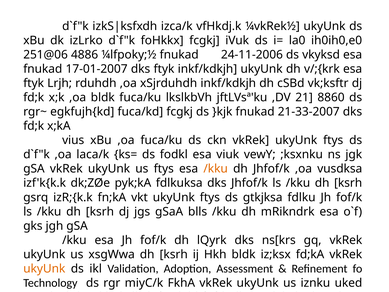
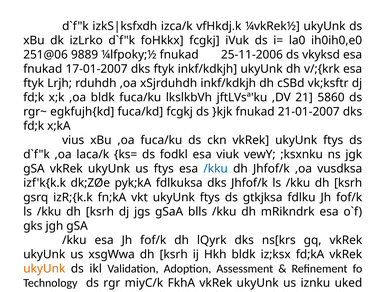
4886: 4886 -> 9889 (85, 55)
24-11-2006: 24-11-2006 -> 25-11-2006 (252, 55)
8860: 8860 -> 5860 (331, 97)
21-33-2007: 21-33-2007 -> 21-01-2007 (309, 112)
/kku colour: orange -> blue (216, 169)
